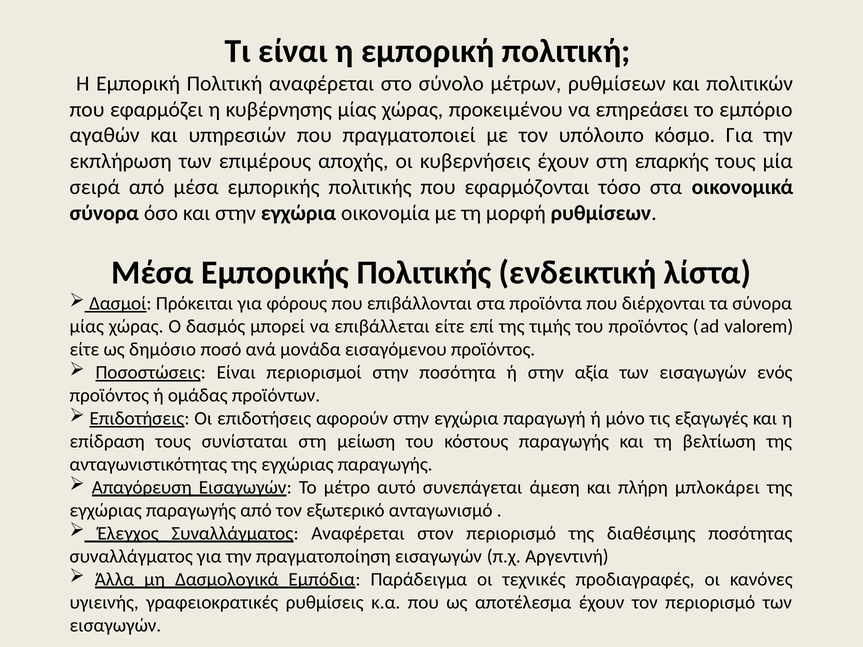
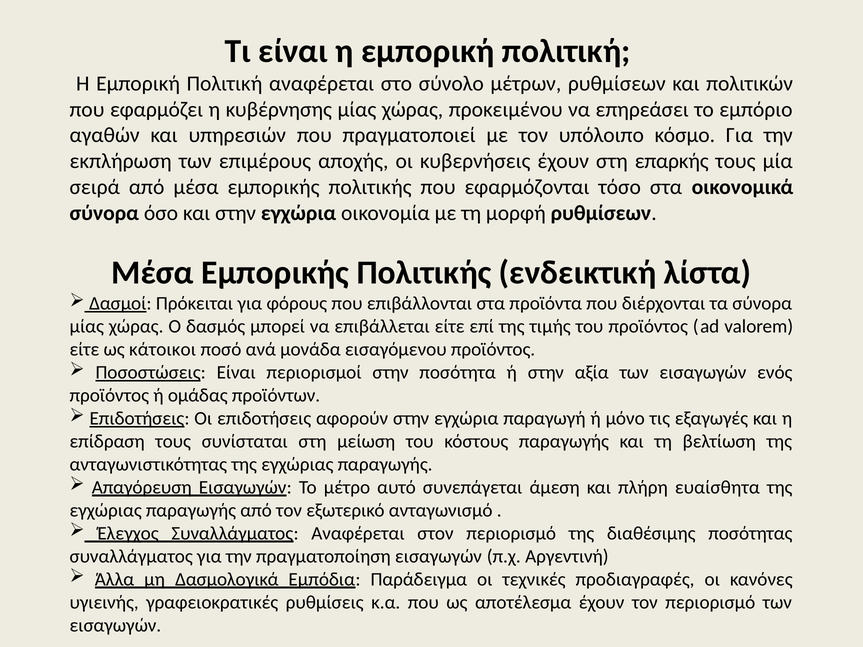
δημόσιο: δημόσιο -> κάτοικοι (163, 350)
μπλοκάρει: μπλοκάρει -> ευαίσθητα (717, 488)
